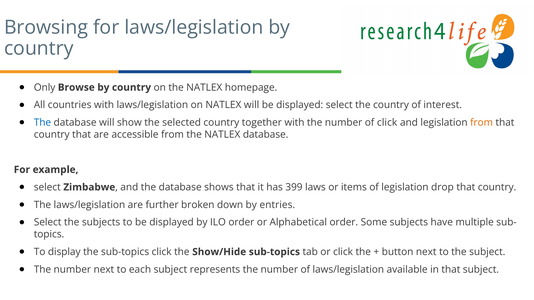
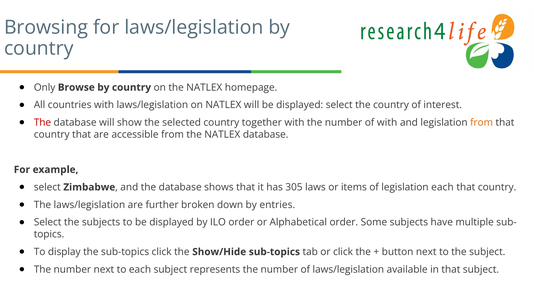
The colour: blue -> red (42, 123)
of click: click -> with (387, 123)
399: 399 -> 305 (294, 187)
legislation drop: drop -> each (442, 187)
